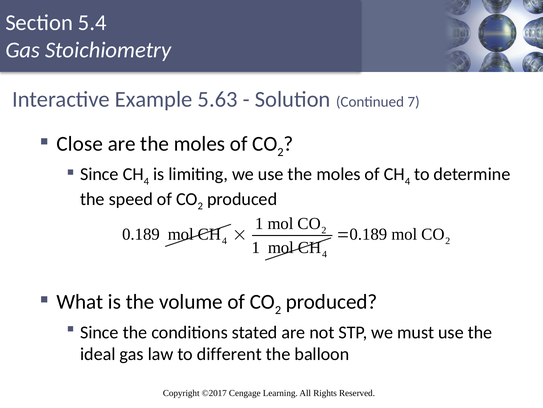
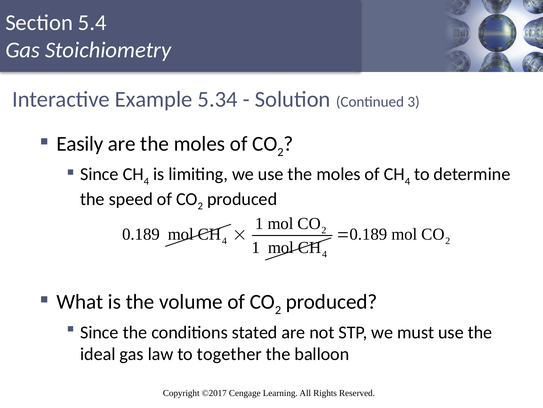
5.63: 5.63 -> 5.34 (218, 99)
7: 7 -> 3 (414, 102)
Close: Close -> Easily (80, 144)
different: different -> together (229, 354)
